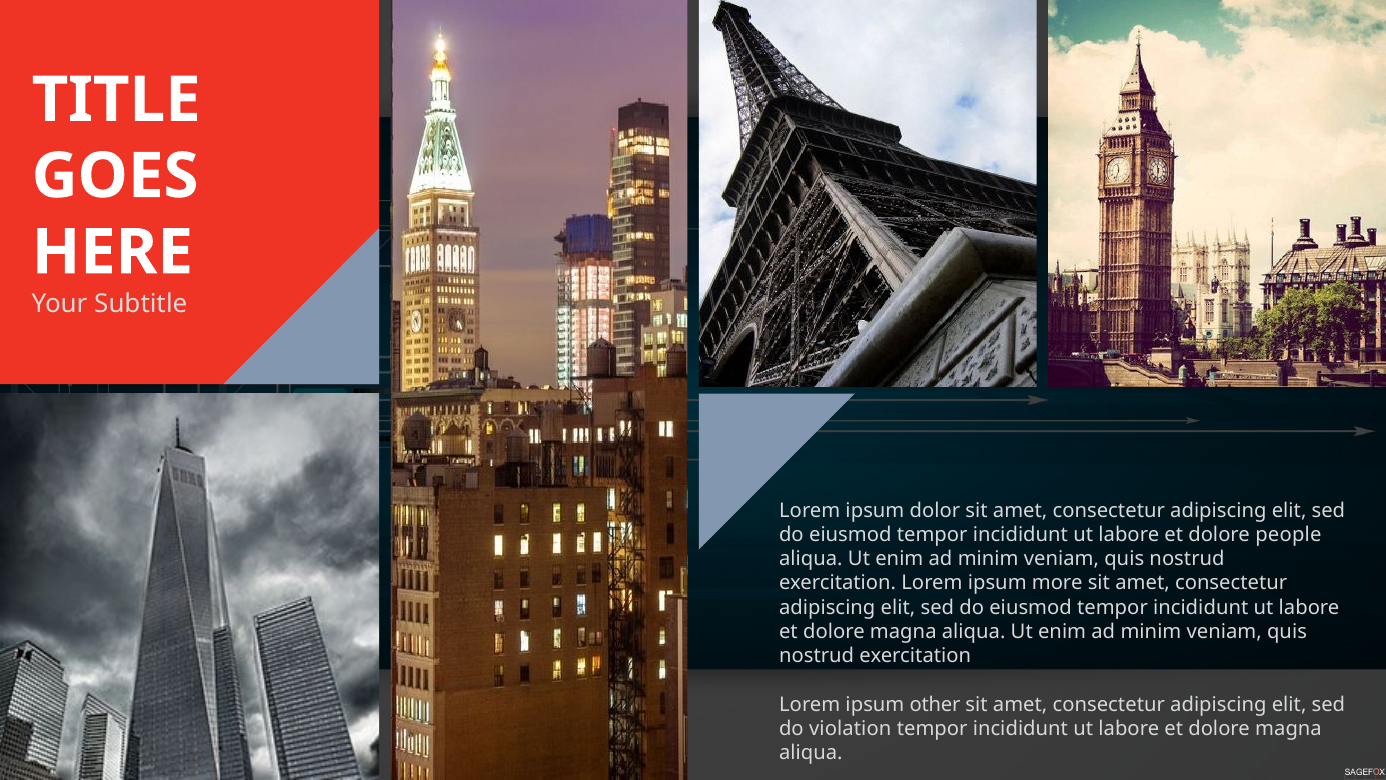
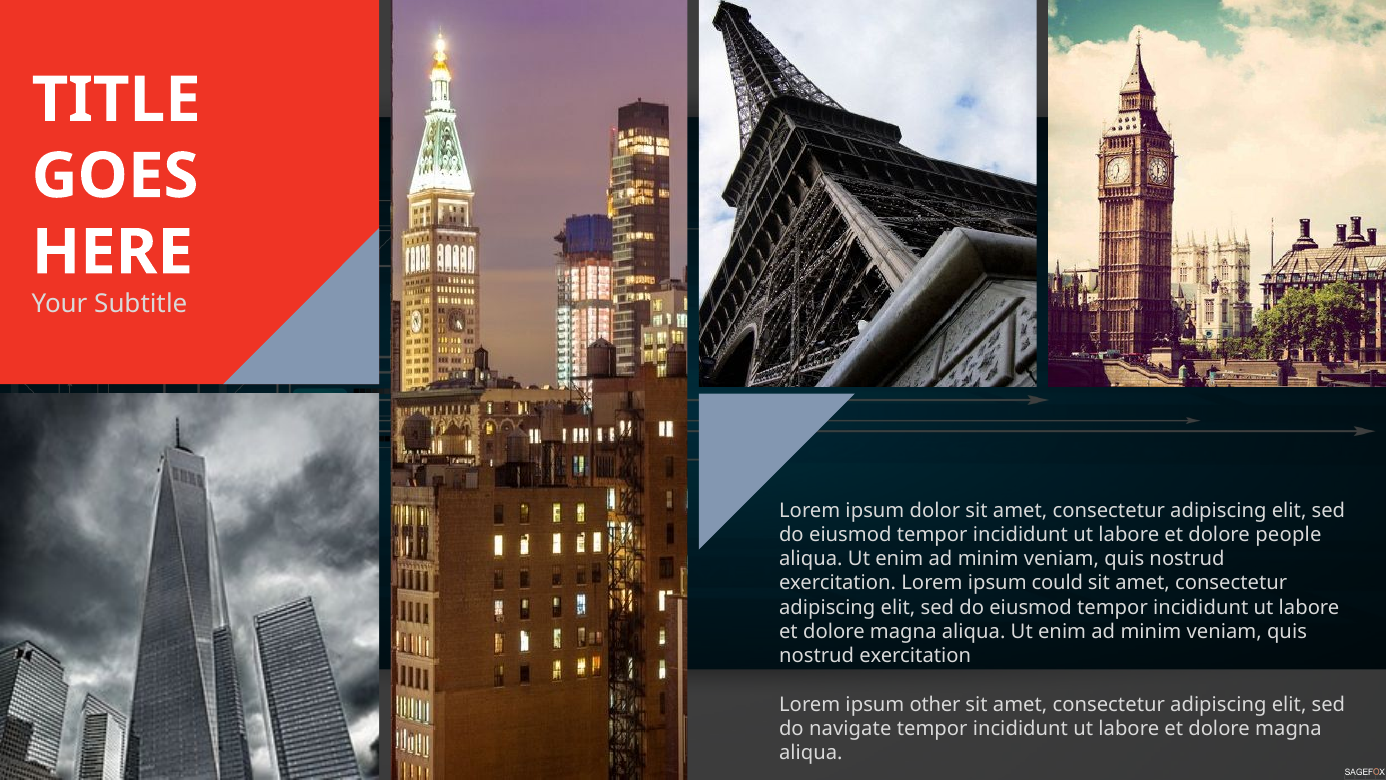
more: more -> could (1057, 583)
violation: violation -> navigate (850, 729)
